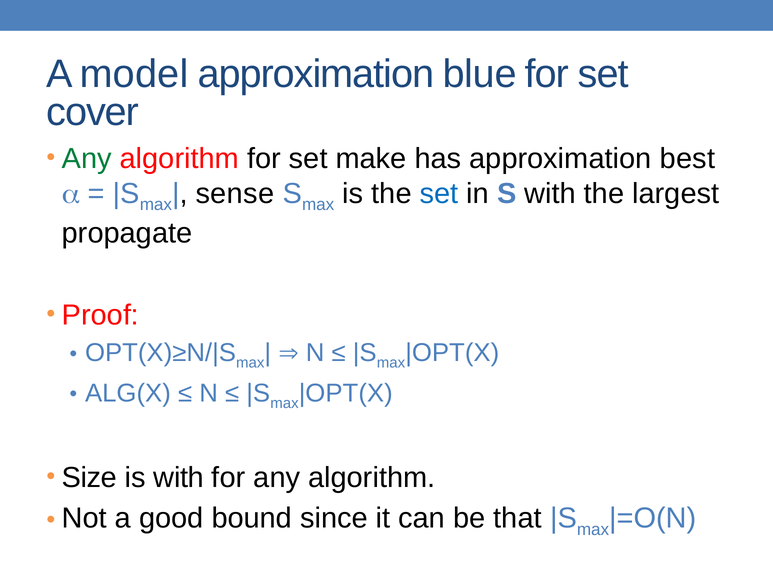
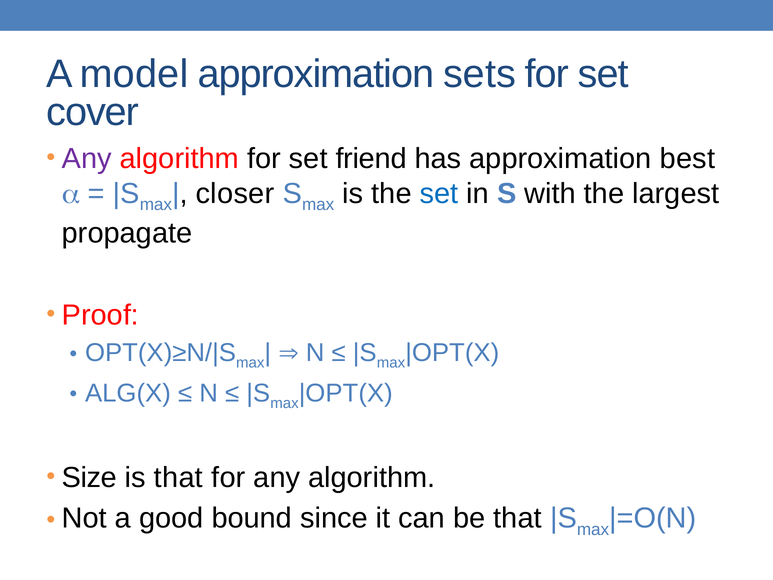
blue: blue -> sets (480, 74)
Any colour: green -> purple (87, 159)
make: make -> friend (371, 159)
sense: sense -> closer (235, 193)
is with: with -> that (178, 477)
